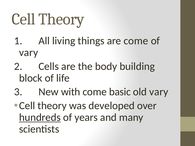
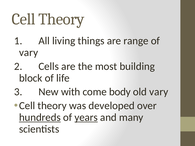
are come: come -> range (136, 41)
body: body -> most (106, 66)
basic: basic -> body (120, 92)
years underline: none -> present (86, 118)
